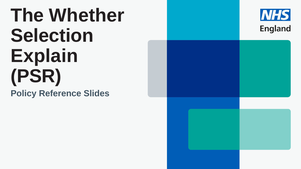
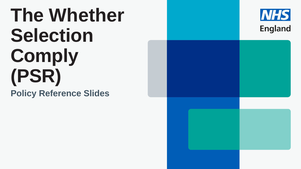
Explain: Explain -> Comply (45, 56)
